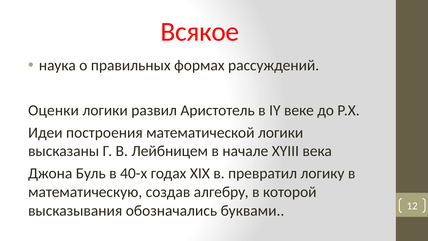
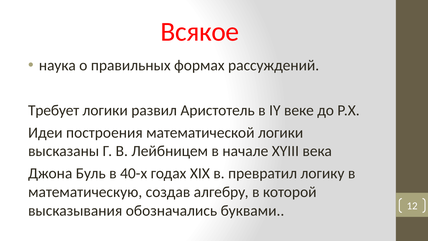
Оценки: Оценки -> Требует (54, 110)
